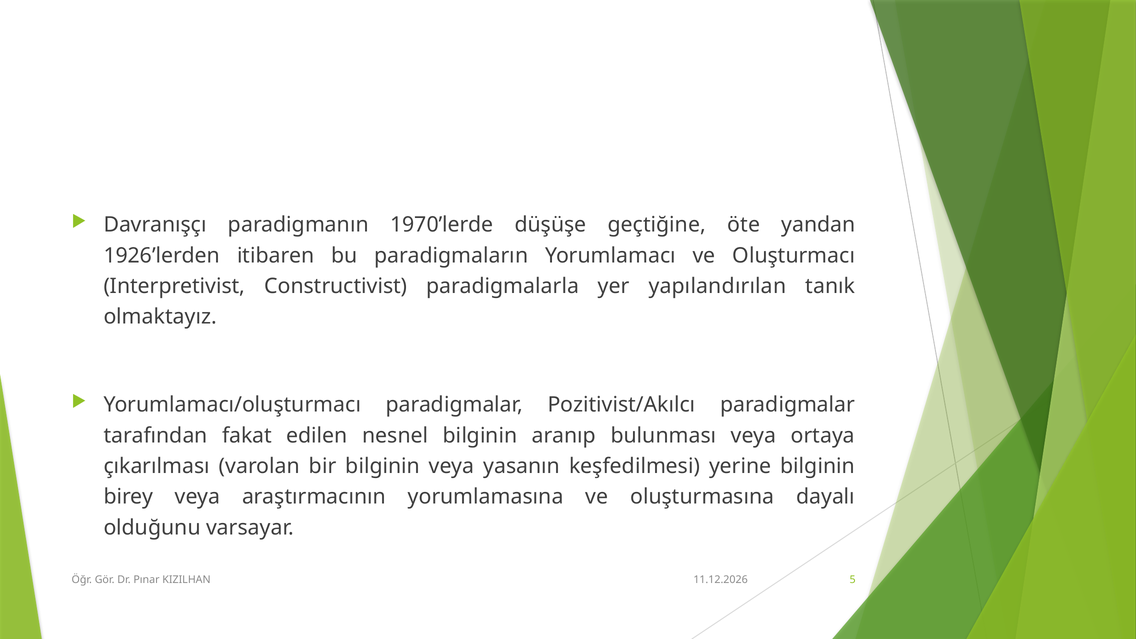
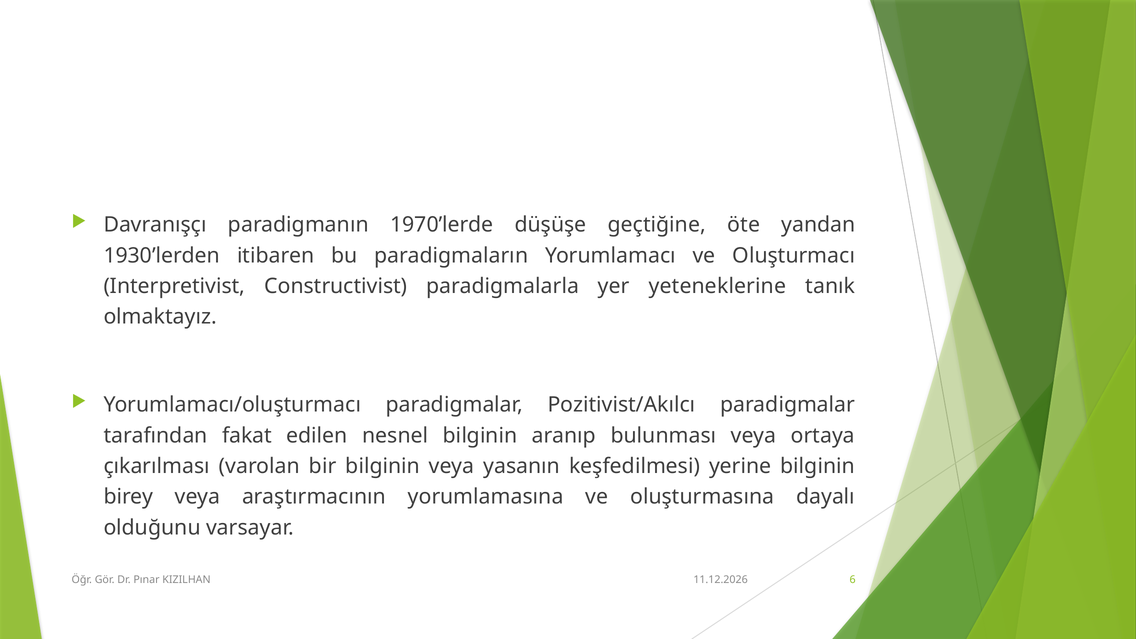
1926’lerden: 1926’lerden -> 1930’lerden (162, 256)
yapılandırılan: yapılandırılan -> yeteneklerine (717, 286)
5: 5 -> 6 (853, 580)
